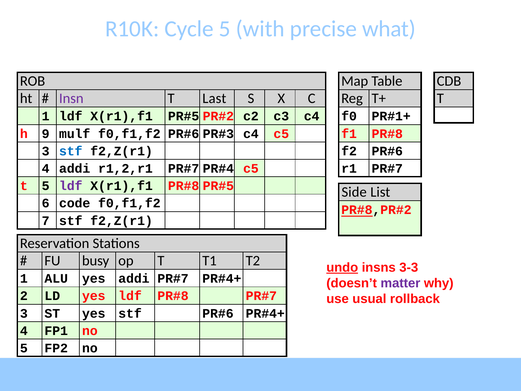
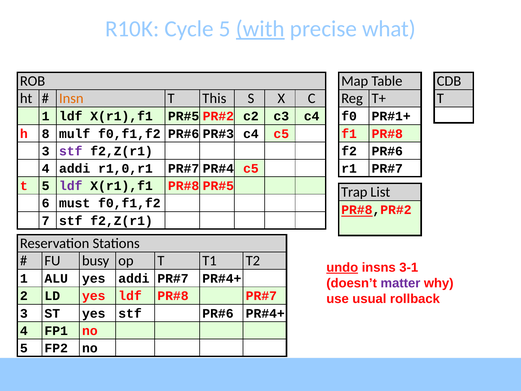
with underline: none -> present (260, 29)
Insn colour: purple -> orange (71, 98)
Last: Last -> This (214, 98)
9: 9 -> 8 (46, 134)
stf colour: blue -> purple (71, 151)
r1,2,r1: r1,2,r1 -> r1,0,r1 (125, 168)
Side: Side -> Trap (354, 192)
code: code -> must (75, 203)
3-3: 3-3 -> 3-1 (409, 267)
